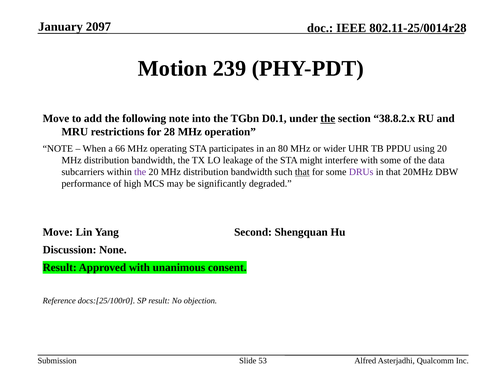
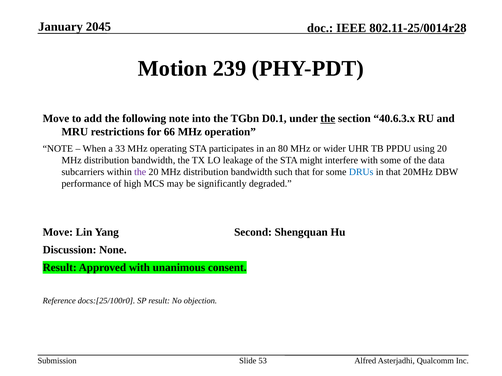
2097: 2097 -> 2045 (98, 27)
38.8.2.x: 38.8.2.x -> 40.6.3.x (394, 119)
28: 28 -> 66 (169, 132)
66: 66 -> 33 (120, 149)
that underline: present -> none (302, 172)
DRUs colour: purple -> blue (361, 172)
